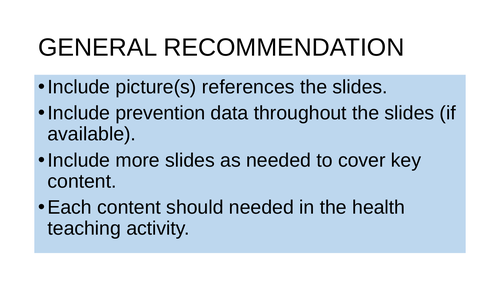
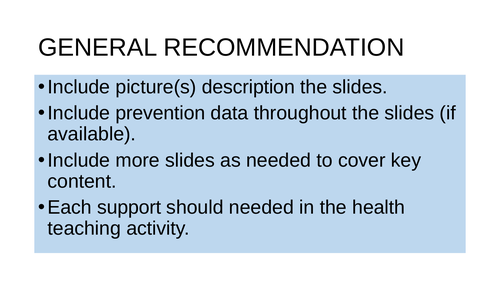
references: references -> description (248, 87)
Each content: content -> support (129, 208)
